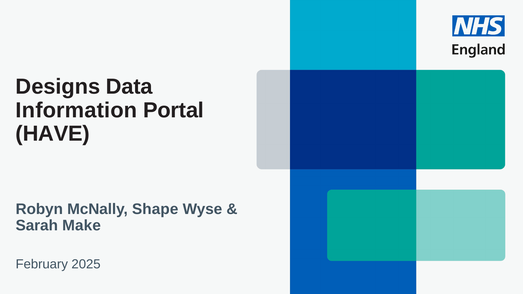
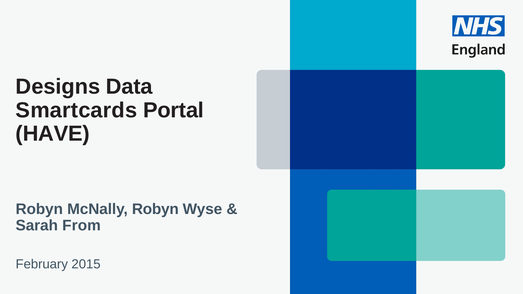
Information: Information -> Smartcards (76, 110)
McNally Shape: Shape -> Robyn (155, 209)
Make: Make -> From (82, 226)
2025: 2025 -> 2015 (86, 264)
